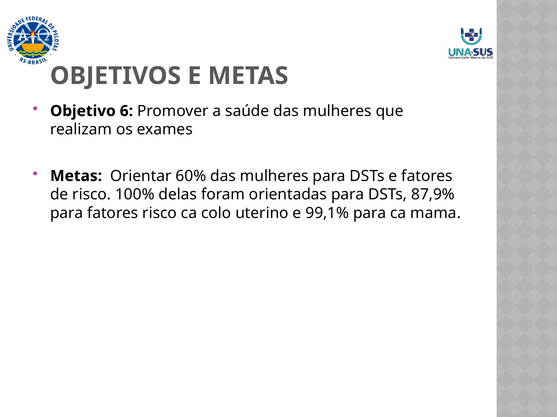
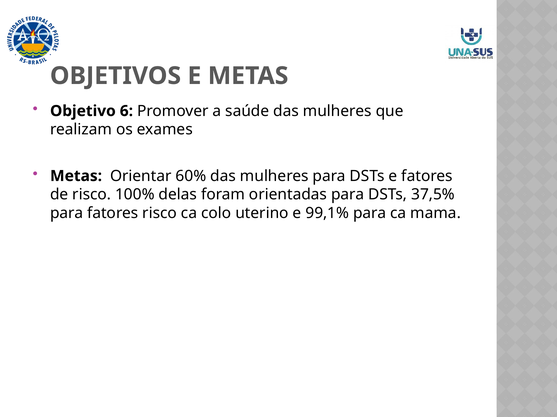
87,9%: 87,9% -> 37,5% (433, 195)
